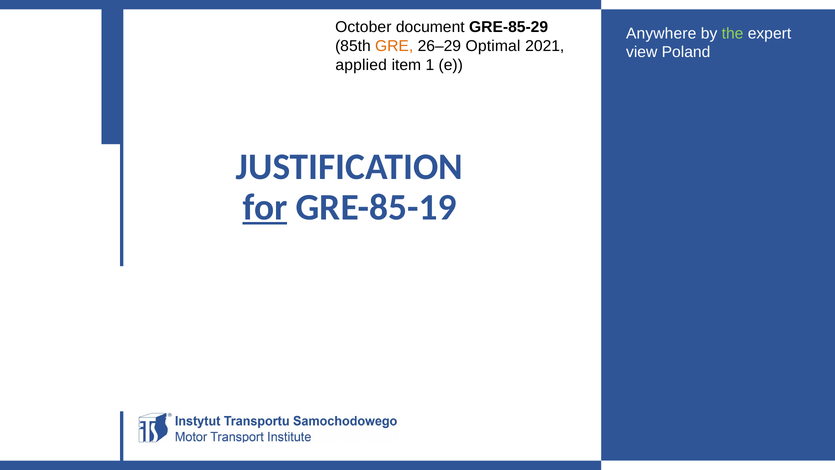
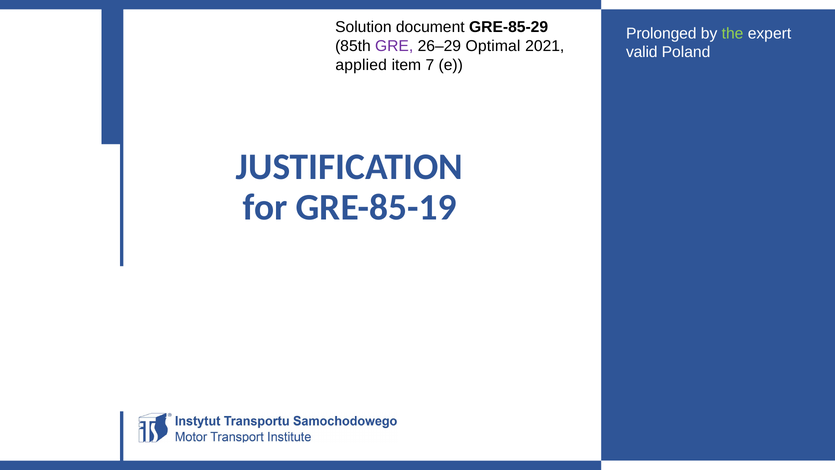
October: October -> Solution (363, 27)
Anywhere: Anywhere -> Prolonged (661, 33)
GRE colour: orange -> purple (394, 46)
view: view -> valid (642, 52)
1: 1 -> 7 (430, 65)
for underline: present -> none (265, 207)
